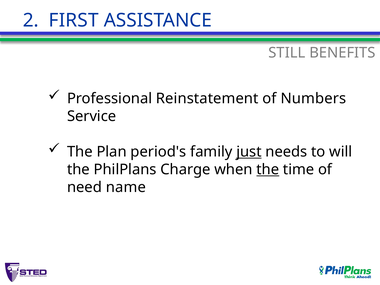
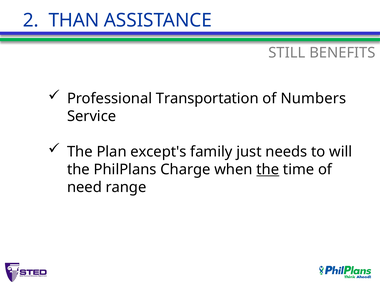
FIRST: FIRST -> THAN (74, 20)
Reinstatement: Reinstatement -> Transportation (207, 99)
period's: period's -> except's (158, 152)
just underline: present -> none (249, 152)
name: name -> range (126, 187)
